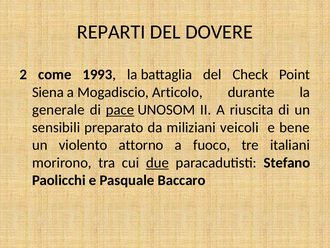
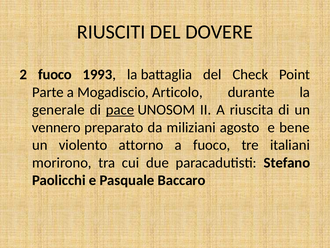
REPARTI: REPARTI -> RIUSCITI (111, 32)
2 come: come -> fuoco (55, 74)
Siena: Siena -> Parte (48, 92)
sensibili: sensibili -> vennero (56, 127)
veicoli: veicoli -> agosto (240, 127)
due underline: present -> none (157, 162)
